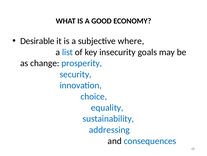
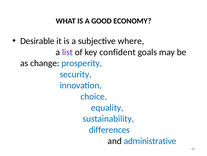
list colour: blue -> purple (67, 52)
insecurity: insecurity -> confident (117, 52)
addressing: addressing -> differences (109, 129)
consequences: consequences -> administrative (150, 140)
